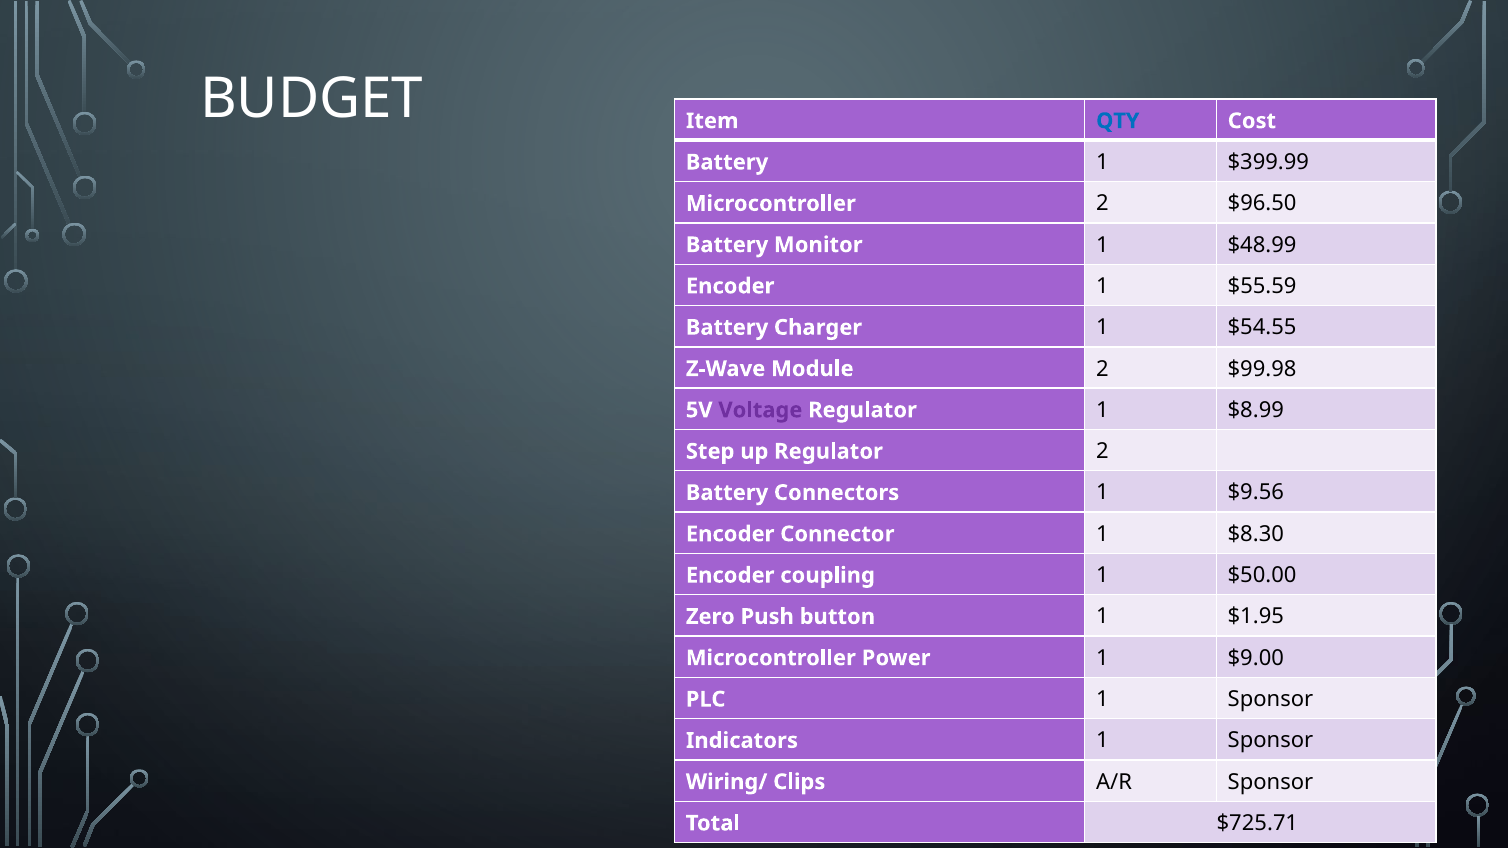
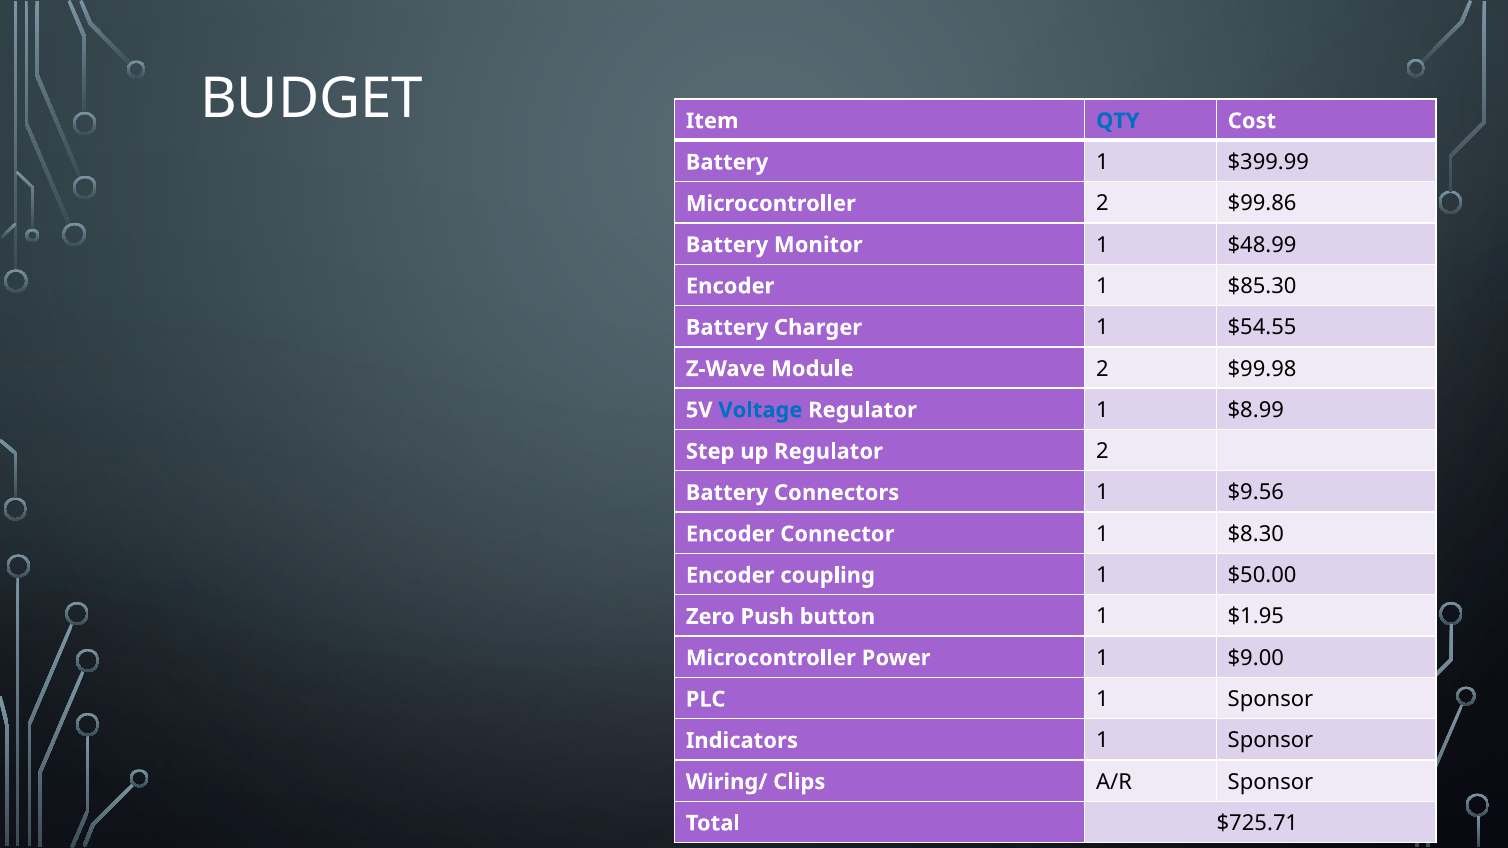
$96.50: $96.50 -> $99.86 (1262, 204)
$55.59: $55.59 -> $85.30 (1262, 286)
Voltage colour: purple -> blue (760, 410)
